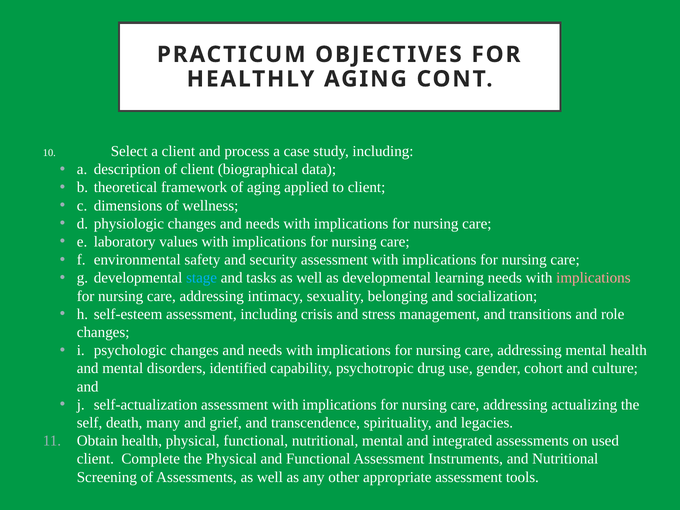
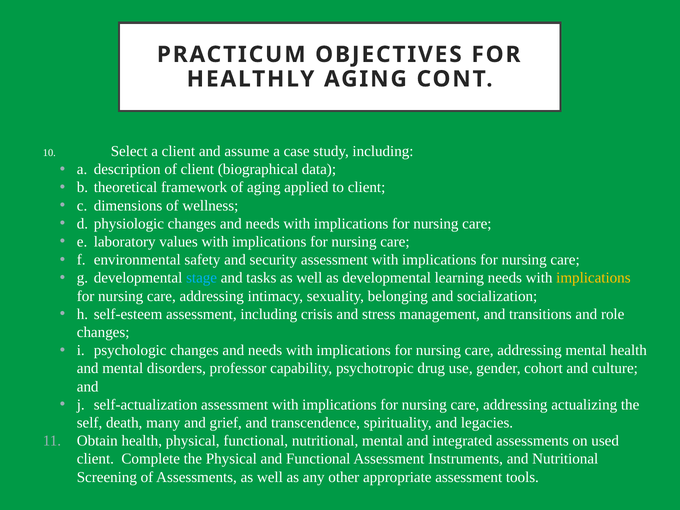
process: process -> assume (247, 151)
implications colour: pink -> yellow (593, 278)
identified: identified -> professor (238, 368)
